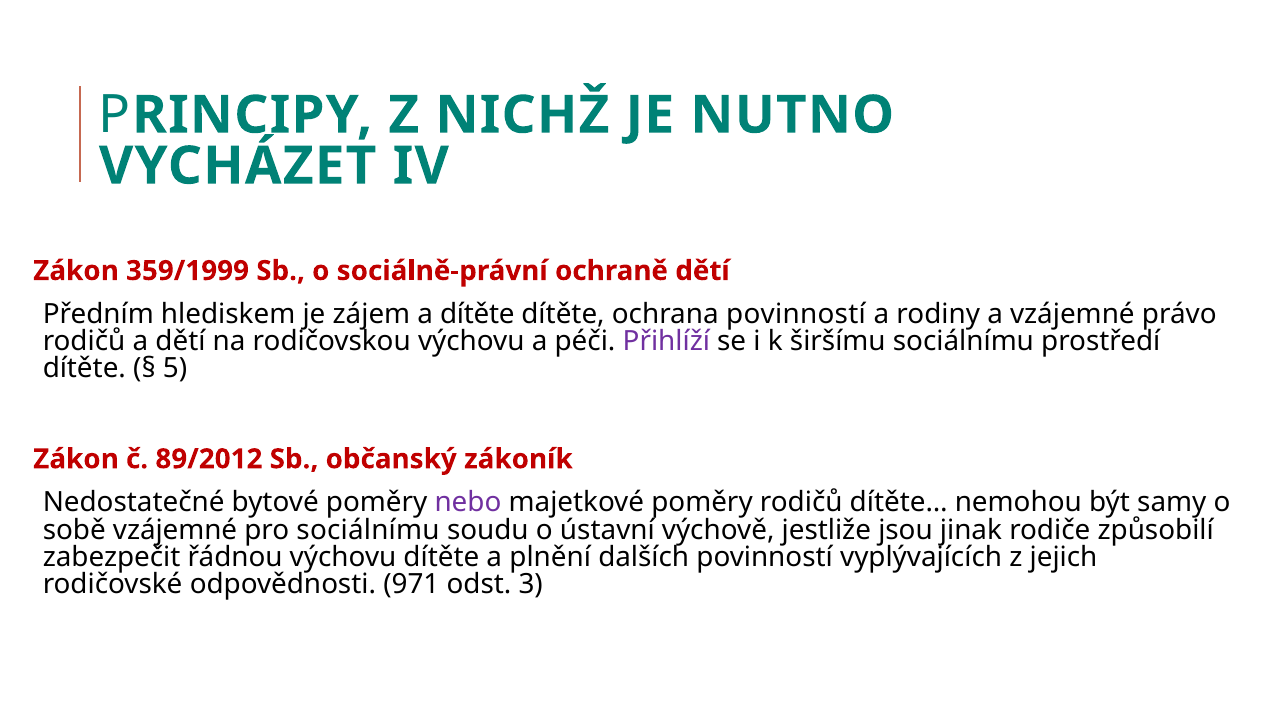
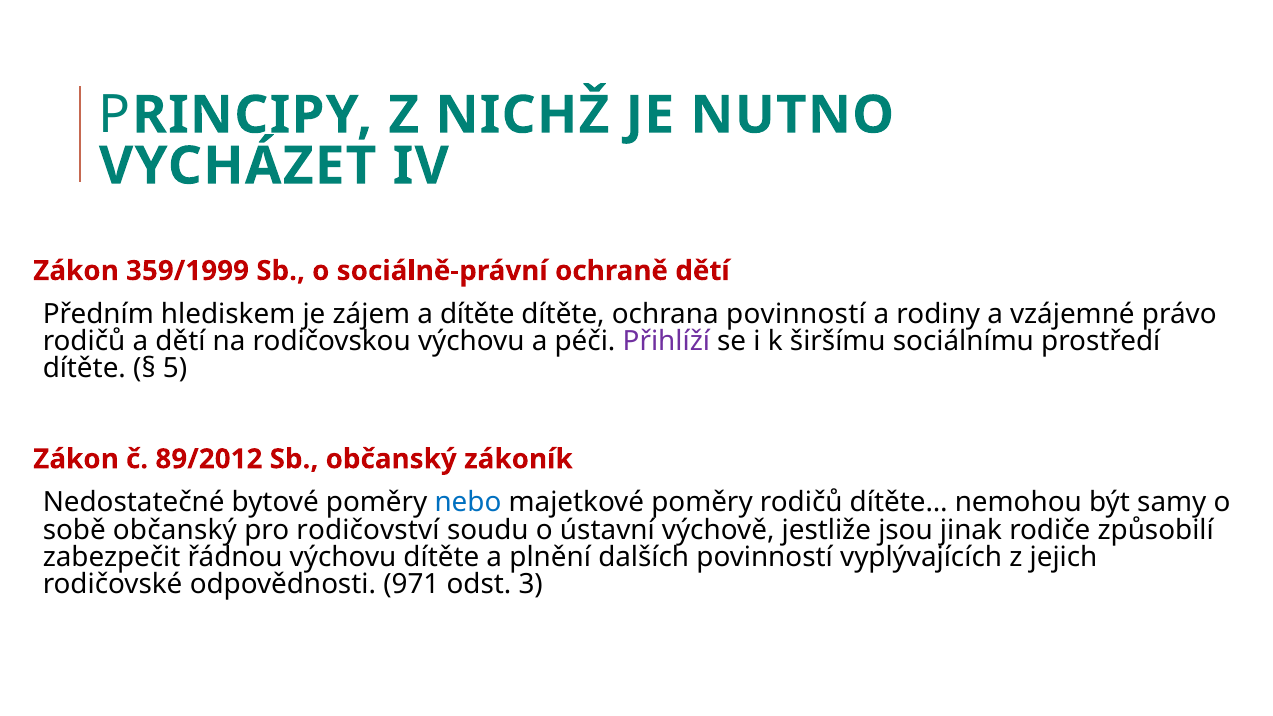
nebo colour: purple -> blue (468, 503)
sobě vzájemné: vzájemné -> občanský (175, 530)
pro sociálnímu: sociálnímu -> rodičovství (368, 530)
